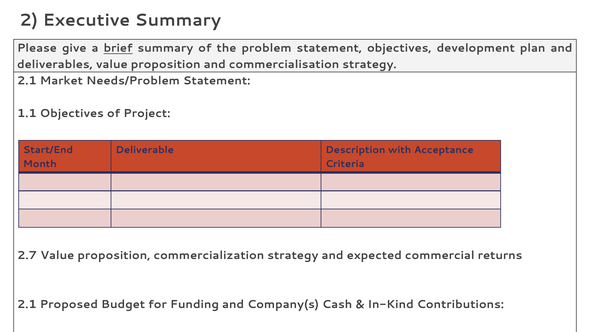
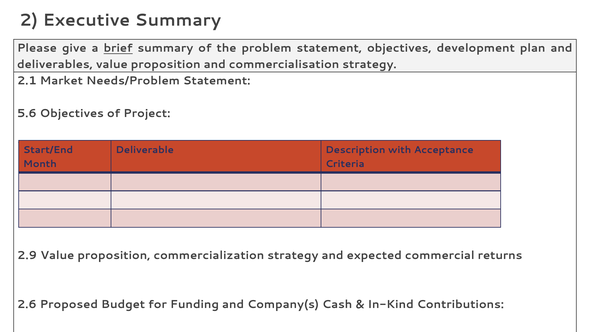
1.1: 1.1 -> 5.6 (27, 114)
2.7: 2.7 -> 2.9 (27, 256)
2.1: 2.1 -> 2.6 (27, 305)
